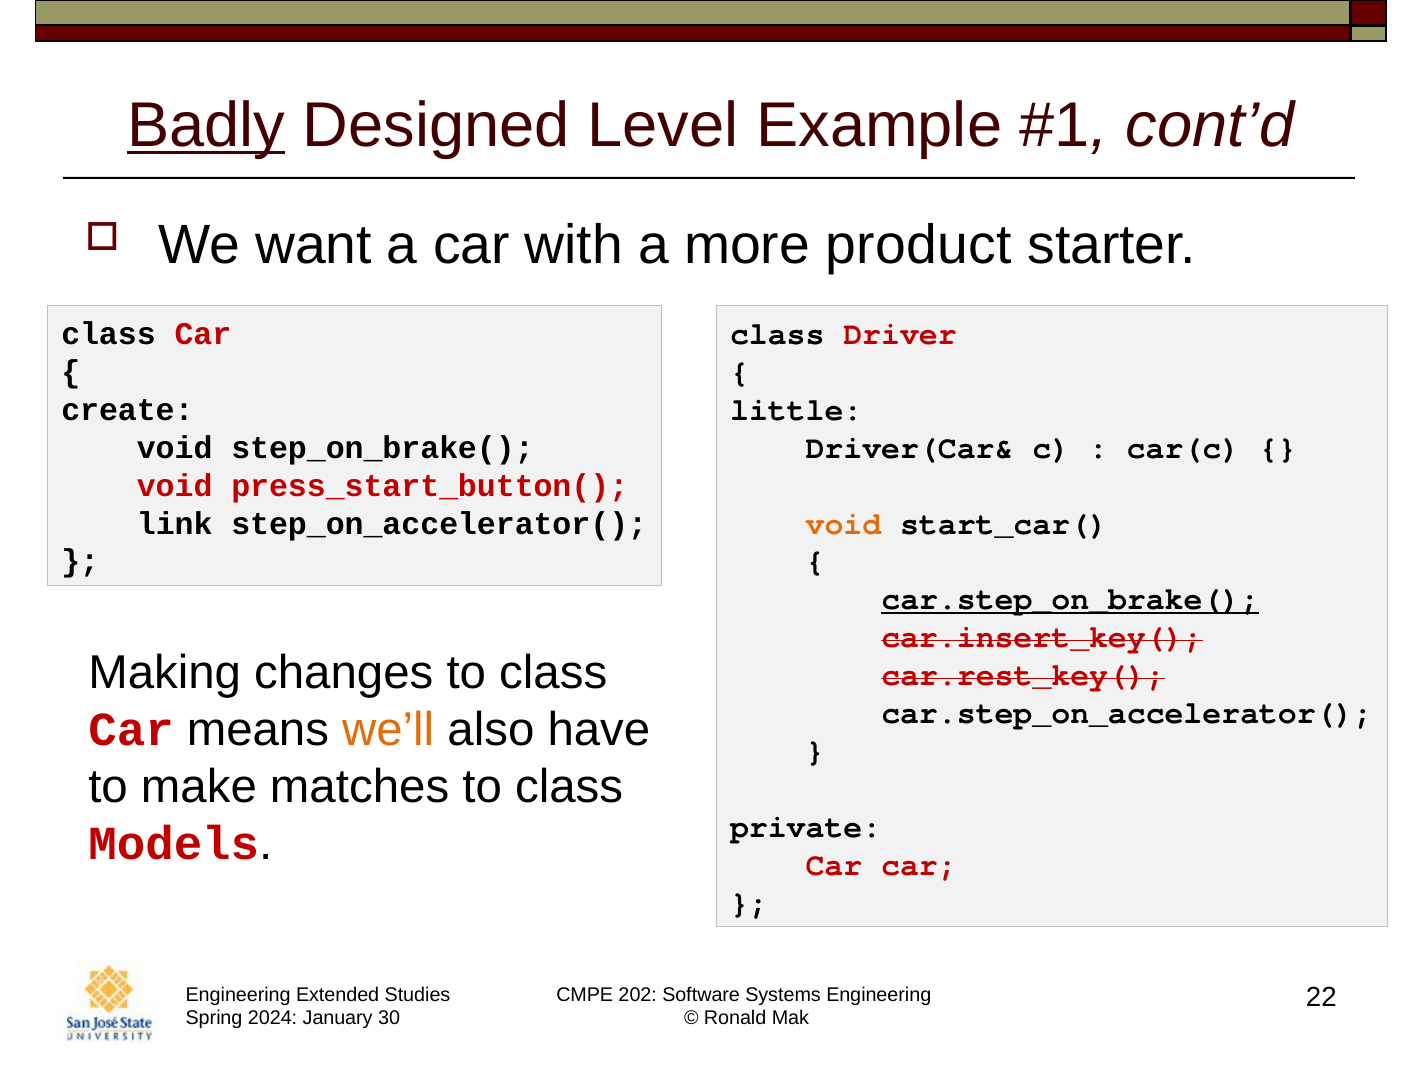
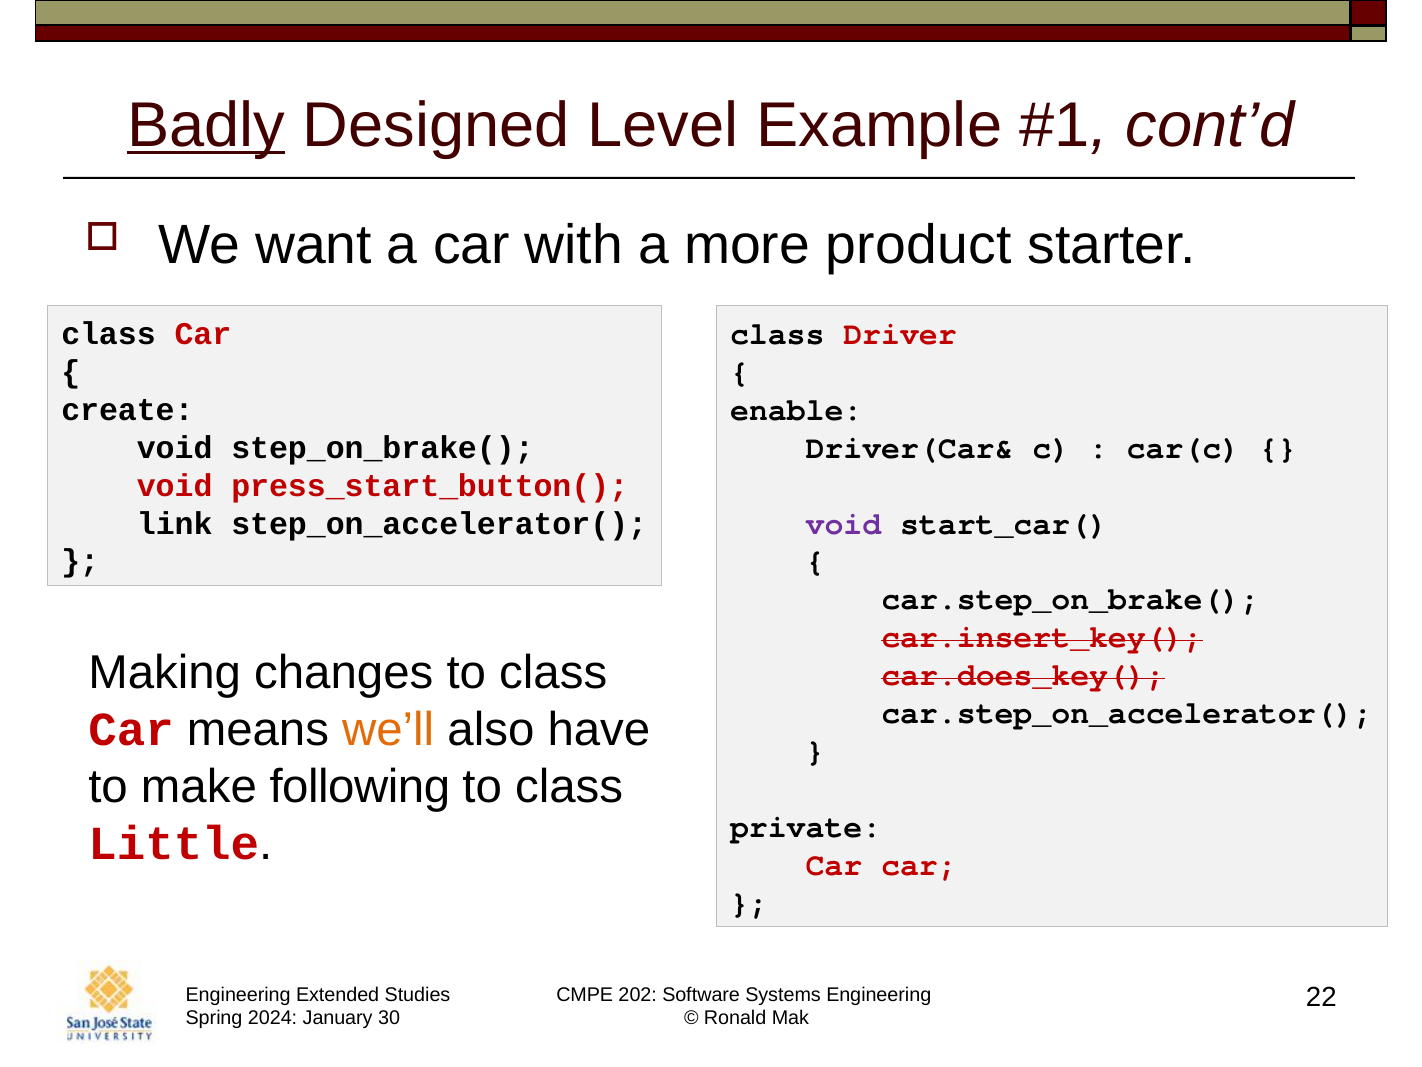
little: little -> enable (796, 410)
void colour: orange -> purple (844, 523)
car.step_on_brake( underline: present -> none (1070, 599)
car.rest_key(: car.rest_key( -> car.does_key( (1023, 675)
matches: matches -> following (360, 787)
Models: Models -> Little (174, 843)
